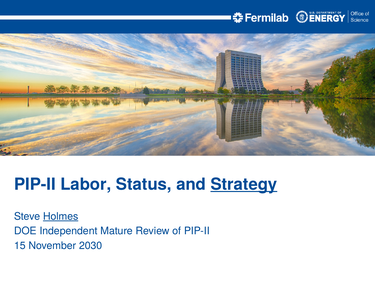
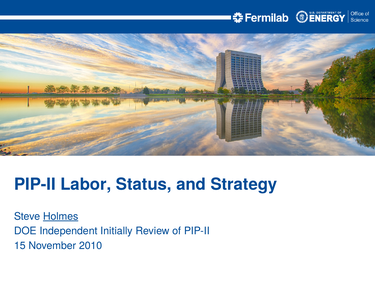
Strategy underline: present -> none (244, 184)
Mature: Mature -> Initially (117, 230)
2030: 2030 -> 2010 (91, 245)
